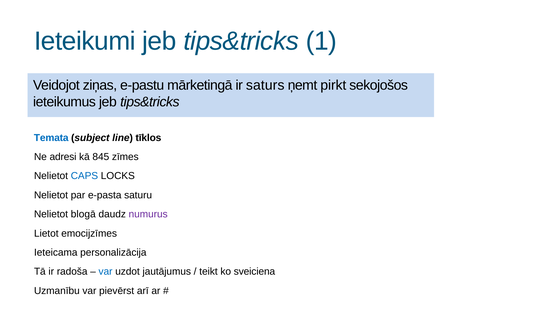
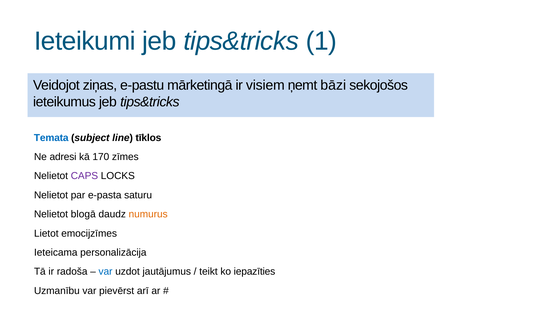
saturs: saturs -> visiem (265, 85)
pirkt: pirkt -> bāzi (333, 85)
845: 845 -> 170 (101, 157)
CAPS colour: blue -> purple (84, 176)
numurus colour: purple -> orange (148, 214)
sveiciena: sveiciena -> iepazīties (254, 271)
